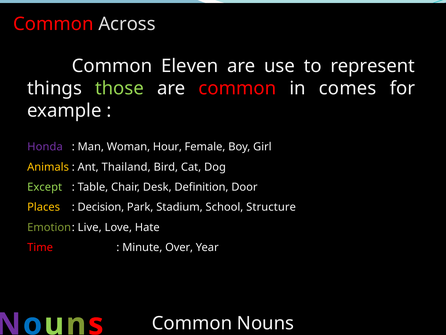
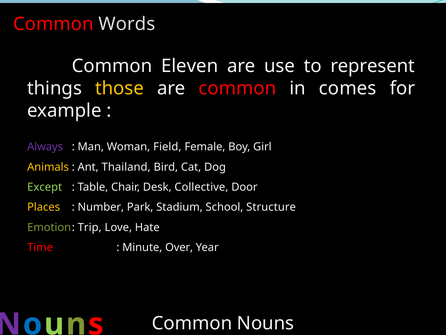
Across: Across -> Words (127, 24)
those colour: light green -> yellow (120, 88)
Honda: Honda -> Always (45, 147)
Hour: Hour -> Field (167, 147)
Definition: Definition -> Collective (201, 187)
Decision: Decision -> Number (101, 207)
Live: Live -> Trip (90, 227)
